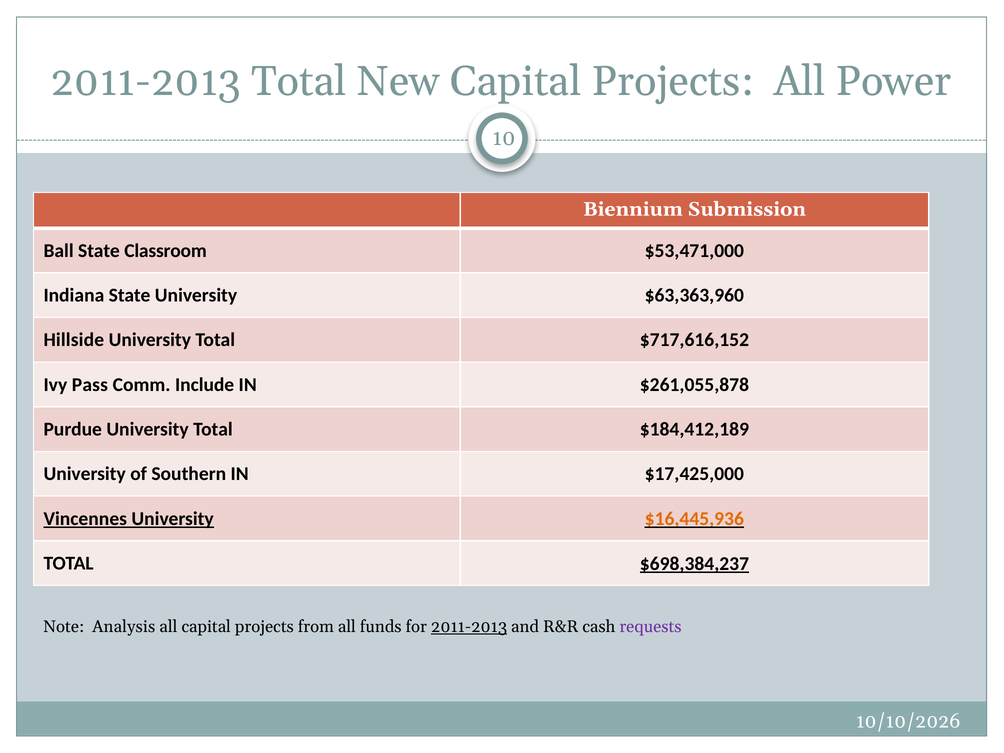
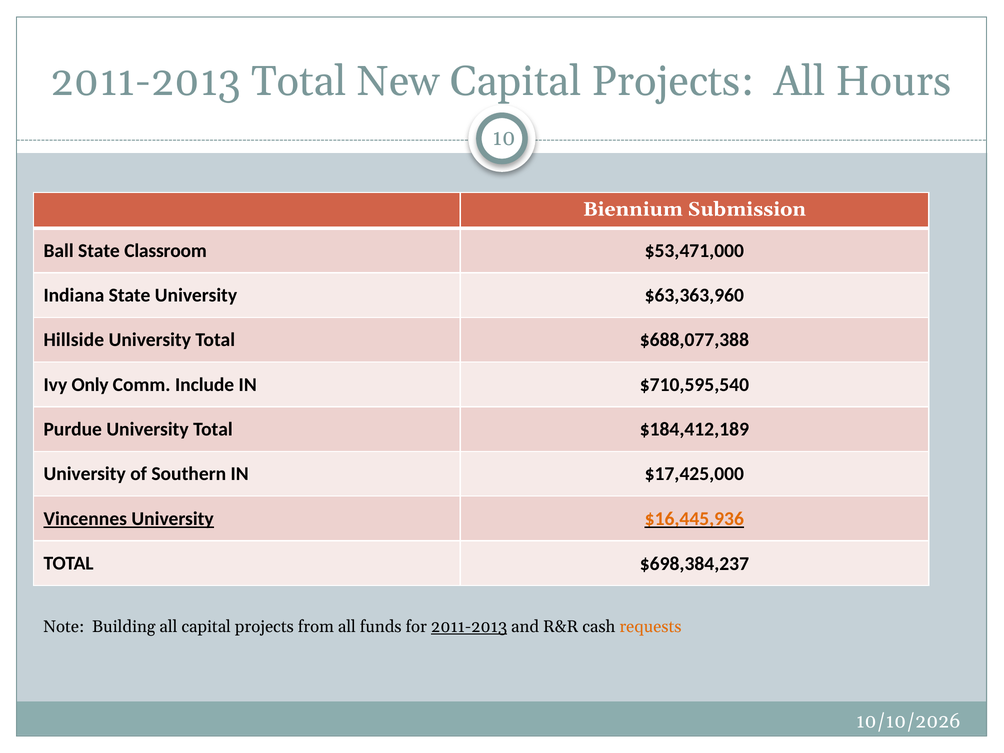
Power: Power -> Hours (894, 81)
$717,616,152: $717,616,152 -> $688,077,388 (694, 340)
Pass: Pass -> Only (90, 385)
$261,055,878: $261,055,878 -> $710,595,540 (694, 385)
$698,384,237 underline: present -> none (694, 564)
Analysis: Analysis -> Building (124, 627)
requests colour: purple -> orange (650, 627)
